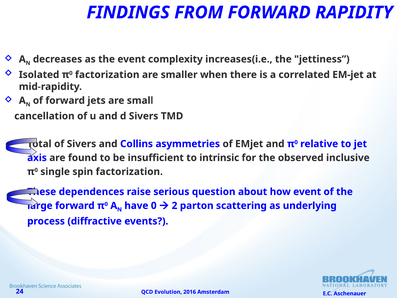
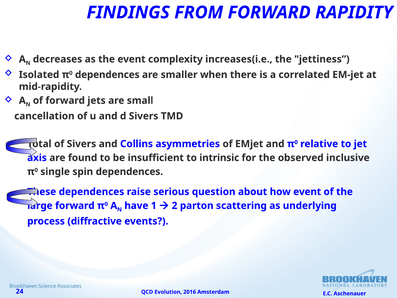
π0 factorization: factorization -> dependences (107, 75)
spin factorization: factorization -> dependences (129, 172)
0: 0 -> 1 (154, 205)
